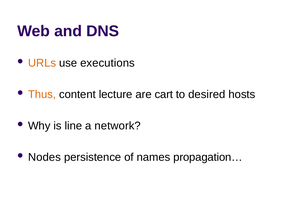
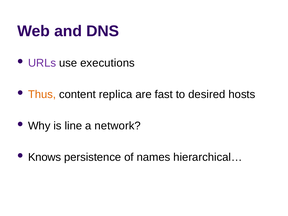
URLs colour: orange -> purple (42, 63)
lecture: lecture -> replica (116, 94)
cart: cart -> fast (164, 94)
Nodes: Nodes -> Knows (45, 157)
propagation…: propagation… -> hierarchical… (208, 157)
